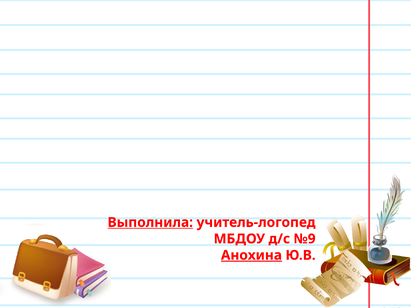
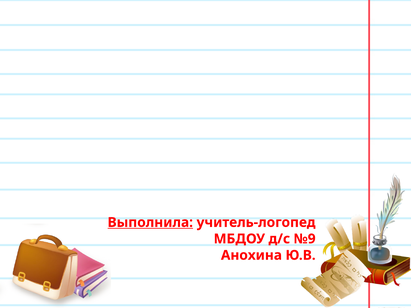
Анохина underline: present -> none (251, 255)
